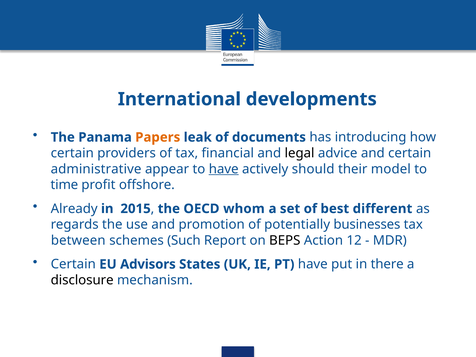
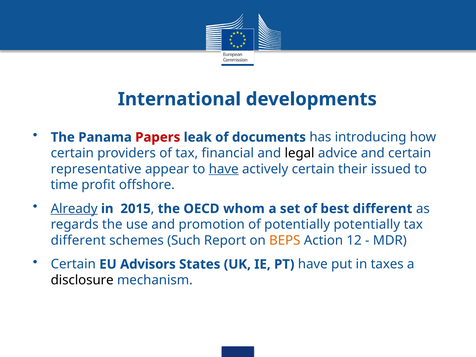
Papers colour: orange -> red (158, 137)
administrative: administrative -> representative (96, 169)
actively should: should -> certain (313, 169)
model: model -> issued (391, 169)
Already underline: none -> present (74, 209)
potentially businesses: businesses -> potentially (367, 225)
between: between -> different (78, 240)
BEPS colour: black -> orange (285, 240)
there: there -> taxes (387, 264)
